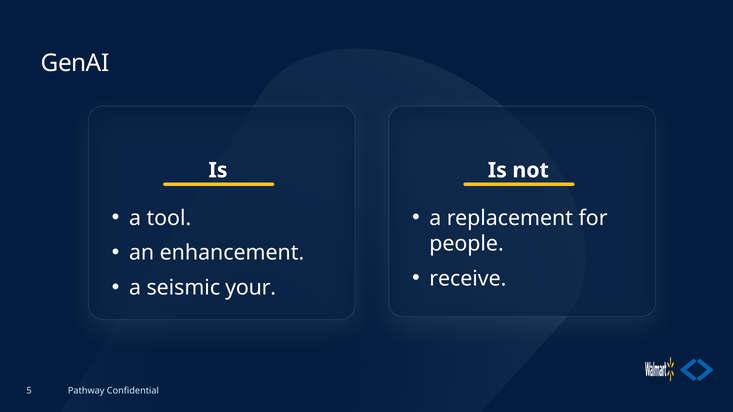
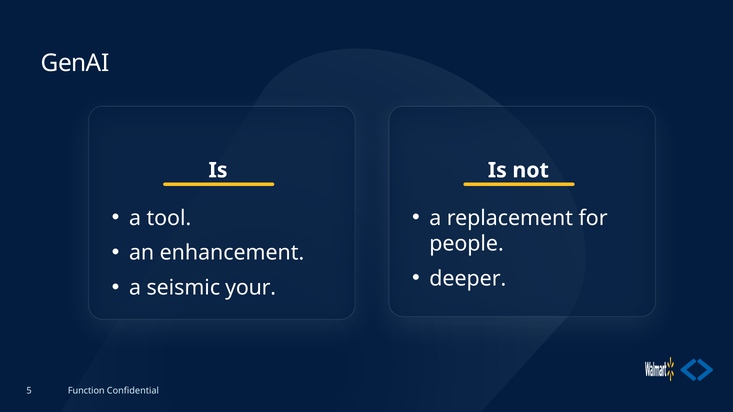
receive: receive -> deeper (468, 279)
Pathway: Pathway -> Function (86, 391)
